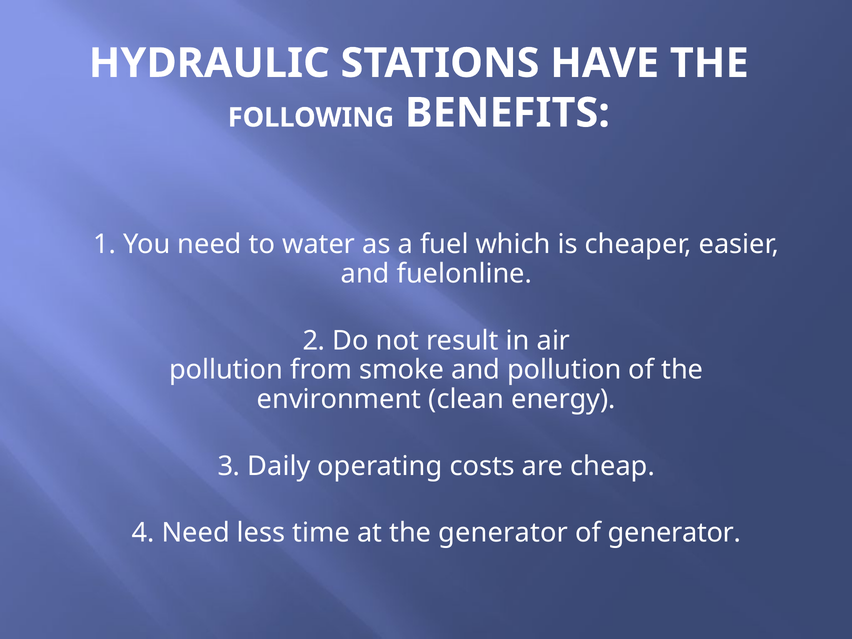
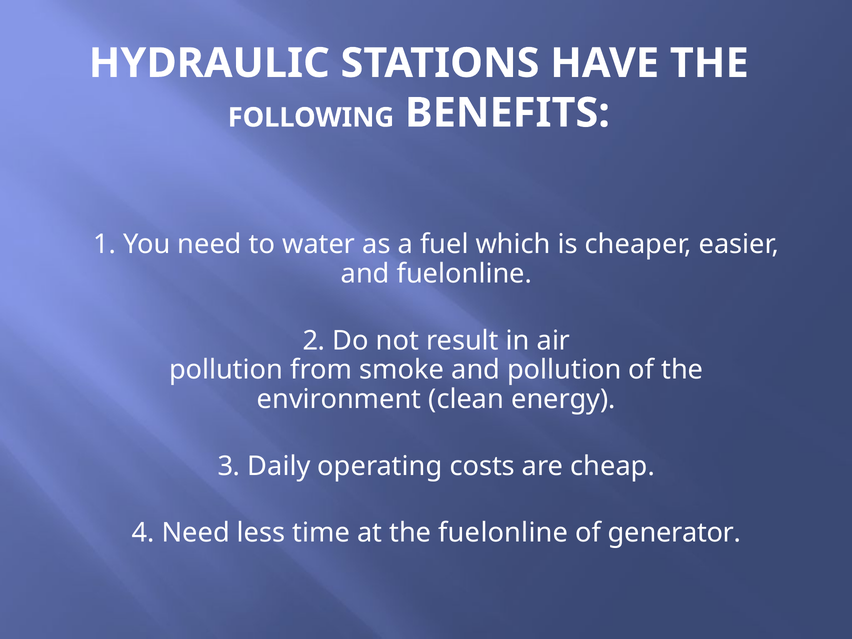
the generator: generator -> fuelonline (503, 533)
